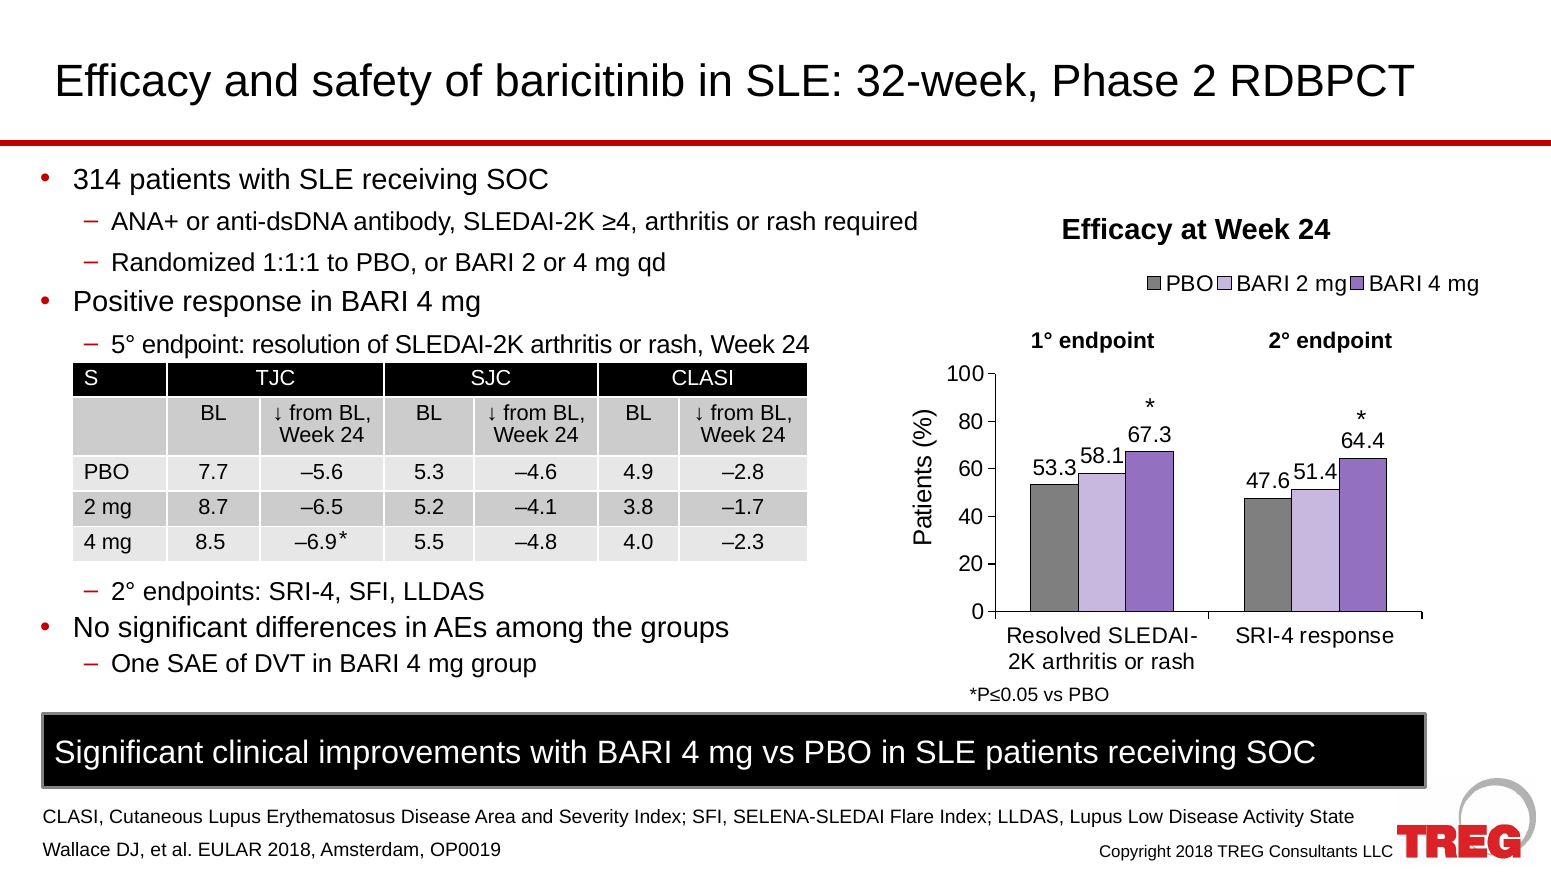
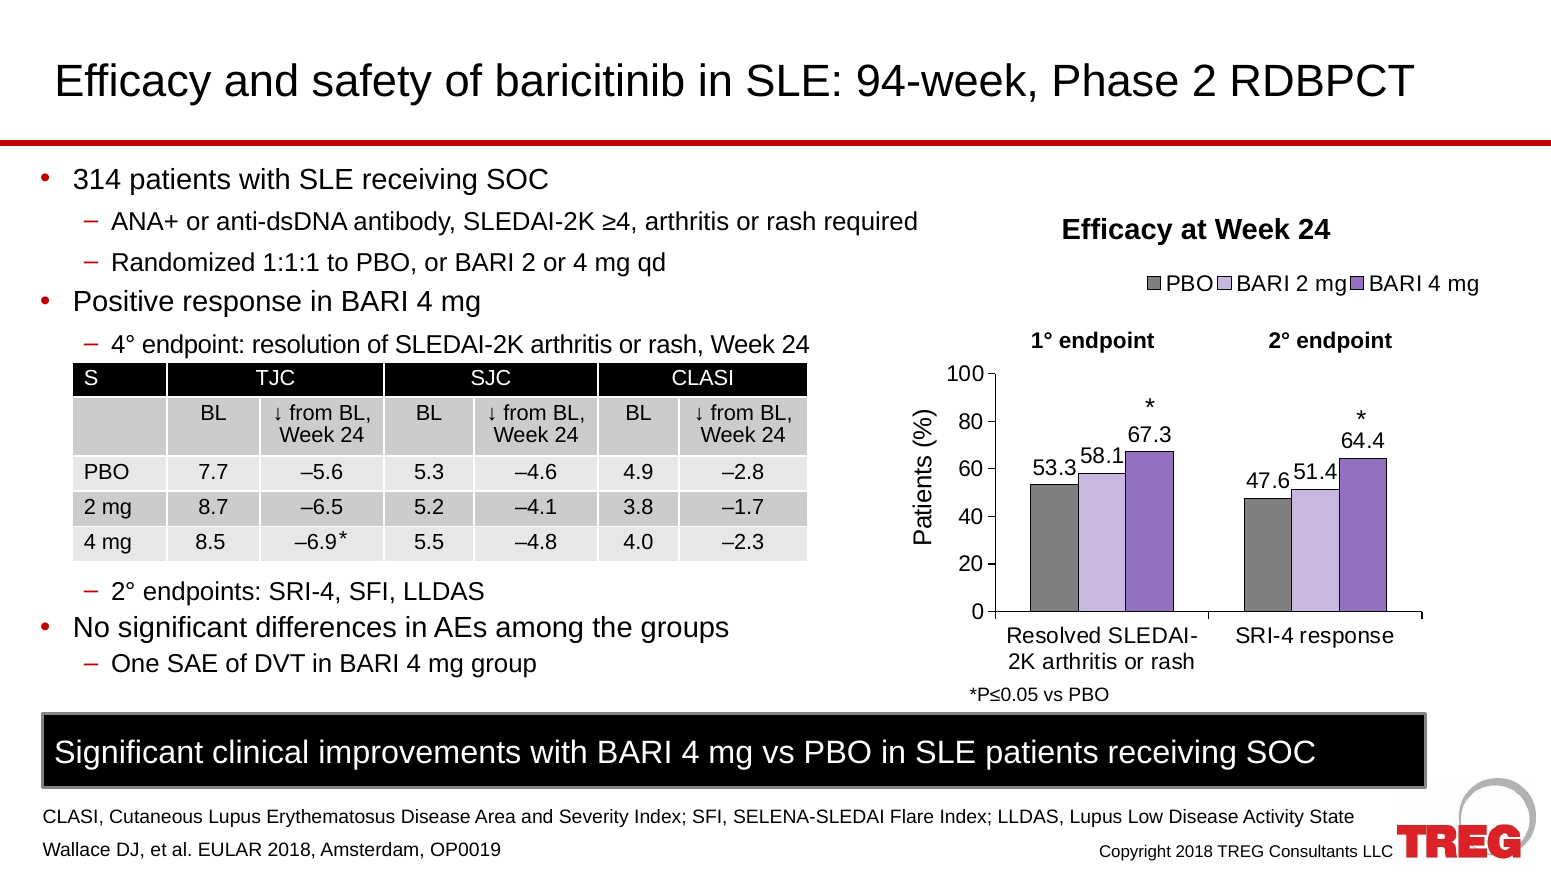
32-week: 32-week -> 94-week (947, 82)
5°: 5° -> 4° (123, 345)
